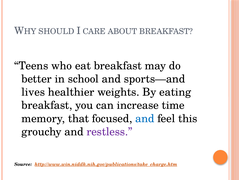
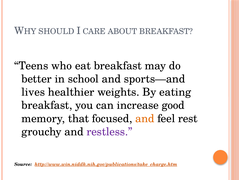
time: time -> good (173, 105)
and colour: blue -> orange (145, 118)
this: this -> rest (188, 118)
